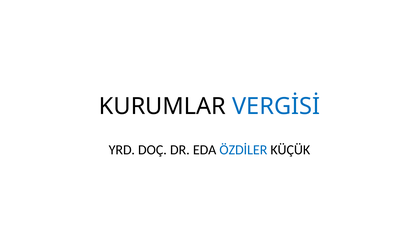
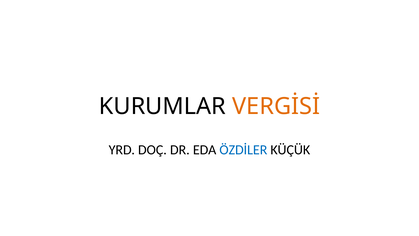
VERGİSİ colour: blue -> orange (276, 106)
